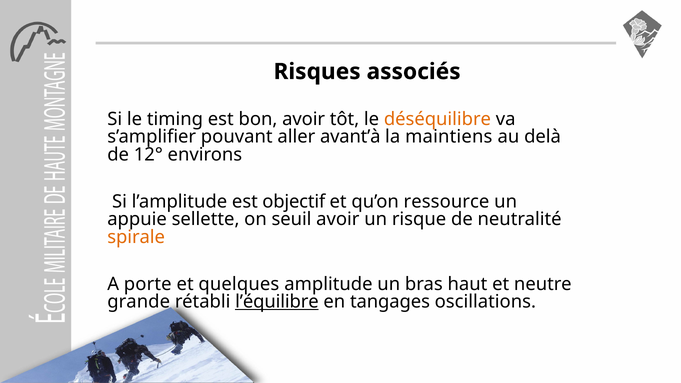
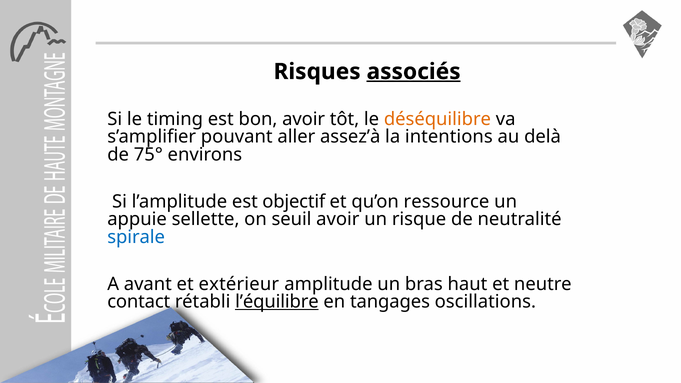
associés underline: none -> present (414, 72)
avant’à: avant’à -> assez’à (350, 137)
maintiens: maintiens -> intentions (449, 137)
12°: 12° -> 75° (148, 155)
spirale colour: orange -> blue (136, 237)
porte: porte -> avant (148, 284)
quelques: quelques -> extérieur (239, 284)
grande: grande -> contact (139, 302)
